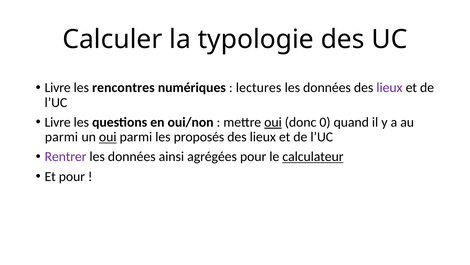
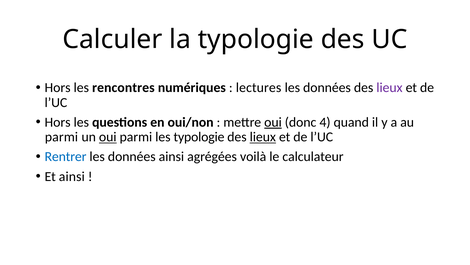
Livre: Livre -> Hors (58, 87)
Livre: Livre -> Hors (58, 122)
0: 0 -> 4 (325, 122)
les proposés: proposés -> typologie (199, 137)
lieux underline: none -> present (263, 137)
Rentrer colour: purple -> blue (66, 156)
agrégées pour: pour -> voilà (253, 156)
calculateur underline: present -> none (313, 156)
Et pour: pour -> ainsi (72, 176)
